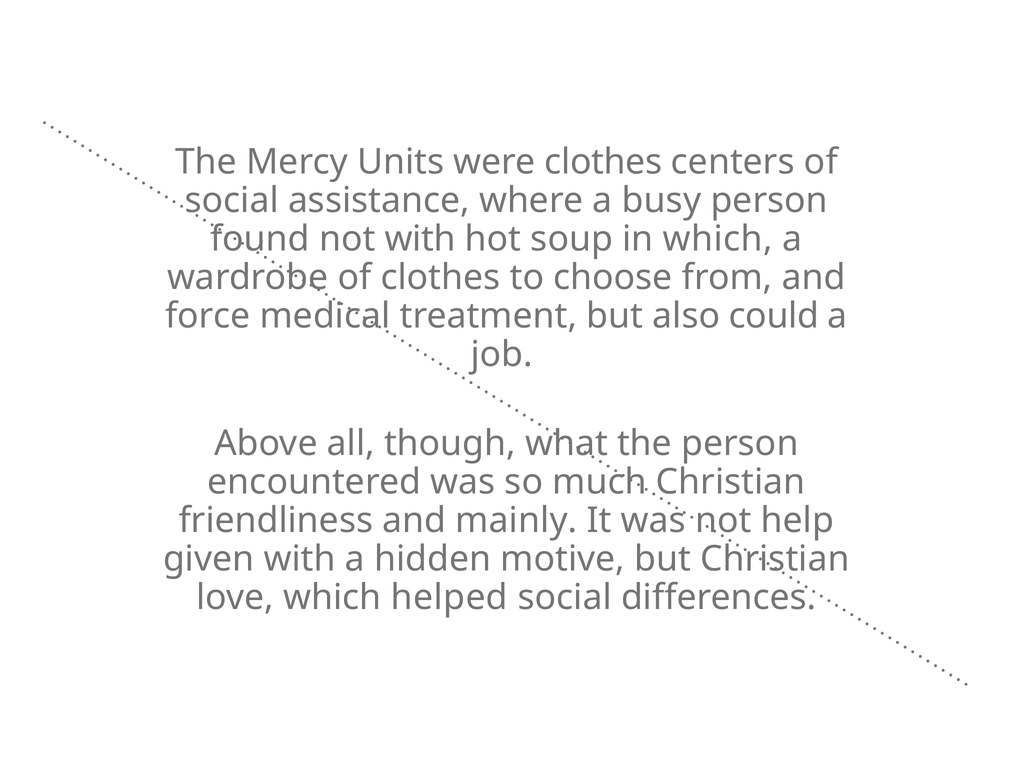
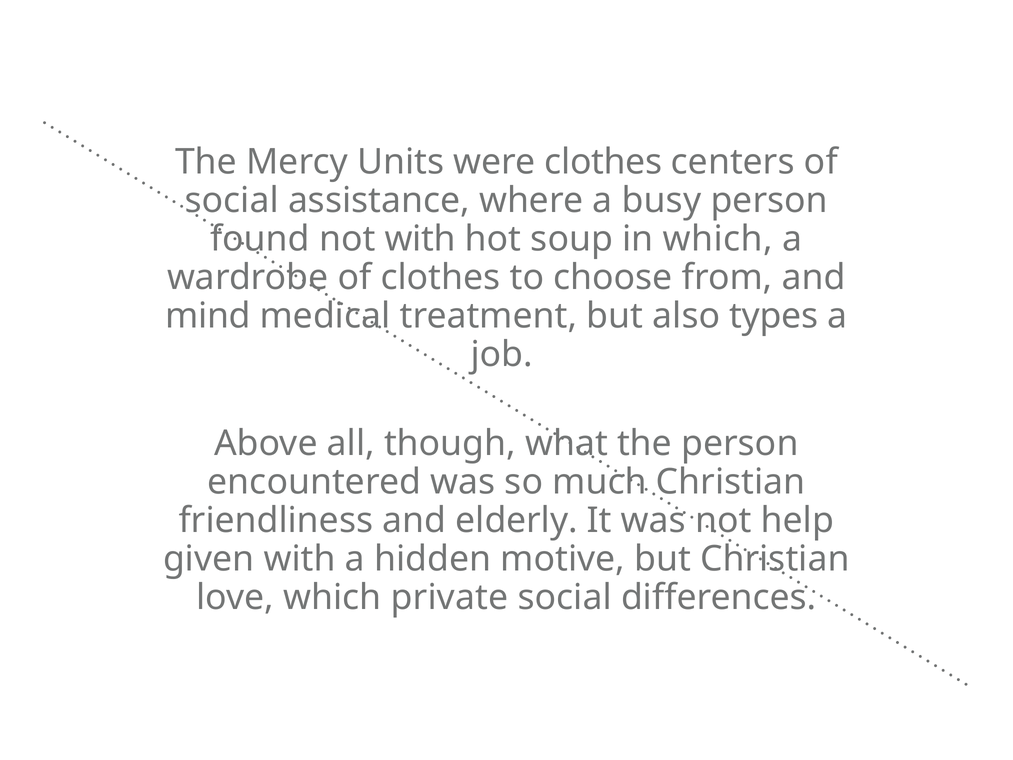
force: force -> mind (208, 316)
could: could -> types (774, 316)
mainly: mainly -> elderly (517, 520)
helped: helped -> private (449, 597)
